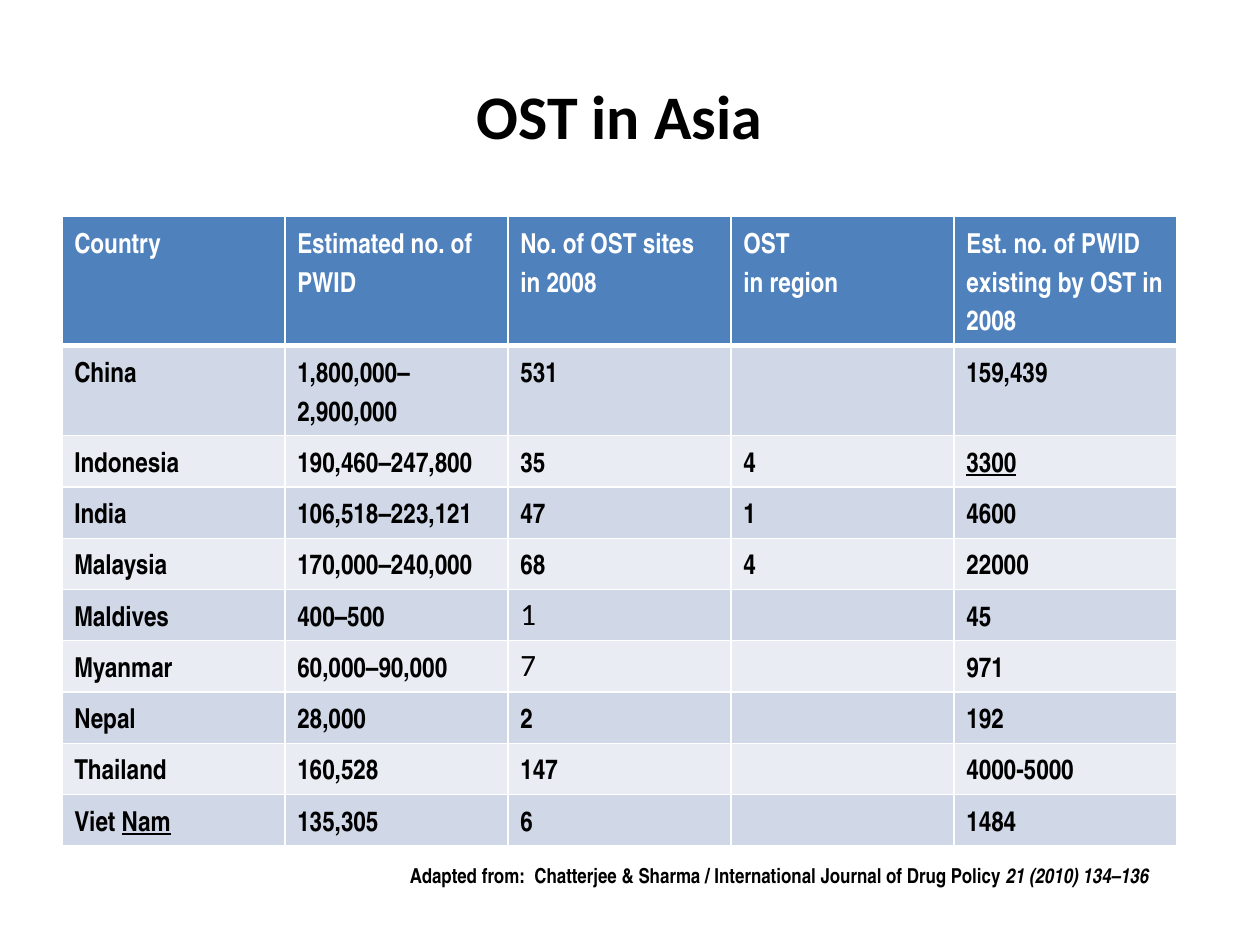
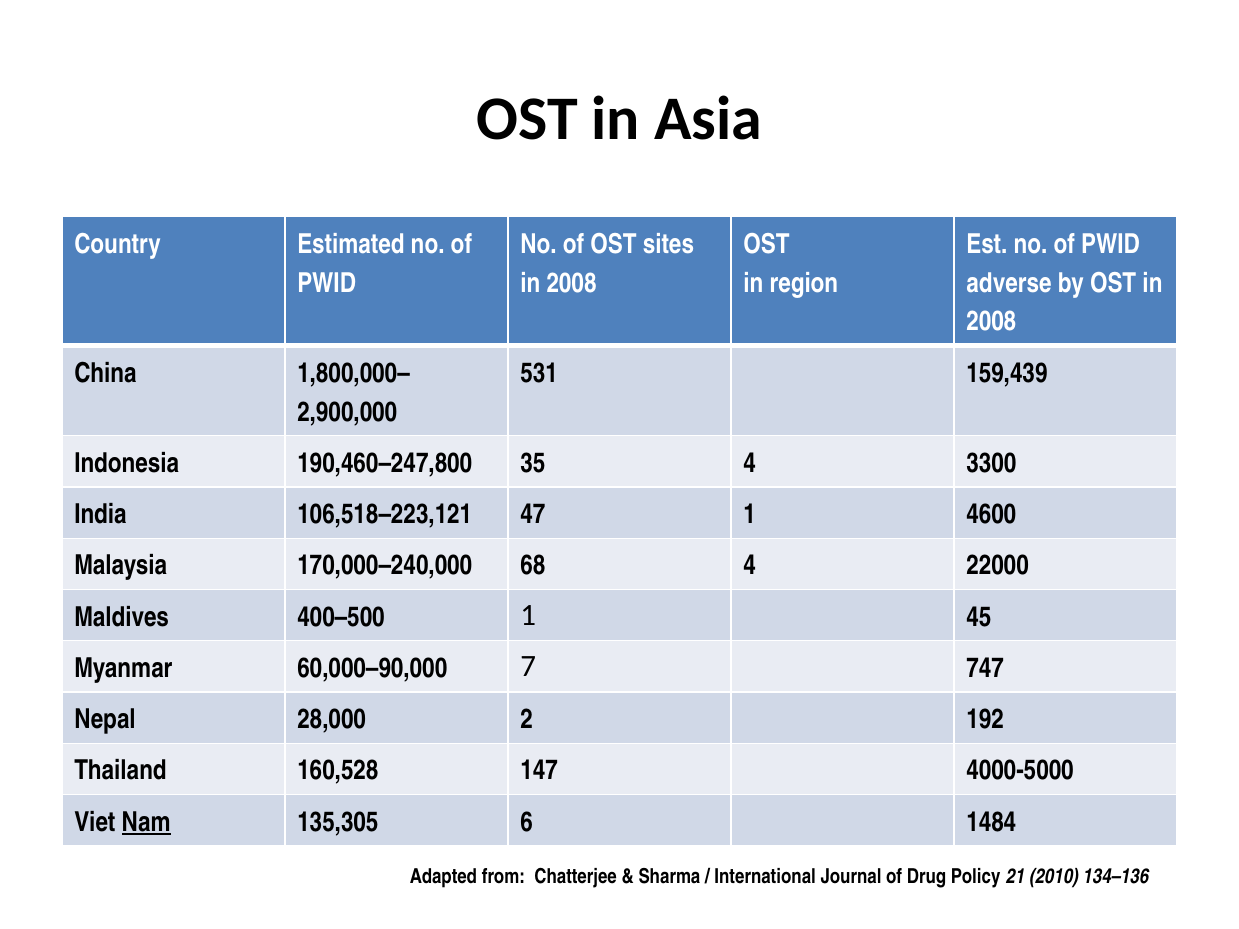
existing: existing -> adverse (1009, 283)
3300 underline: present -> none (991, 463)
971: 971 -> 747 (985, 668)
